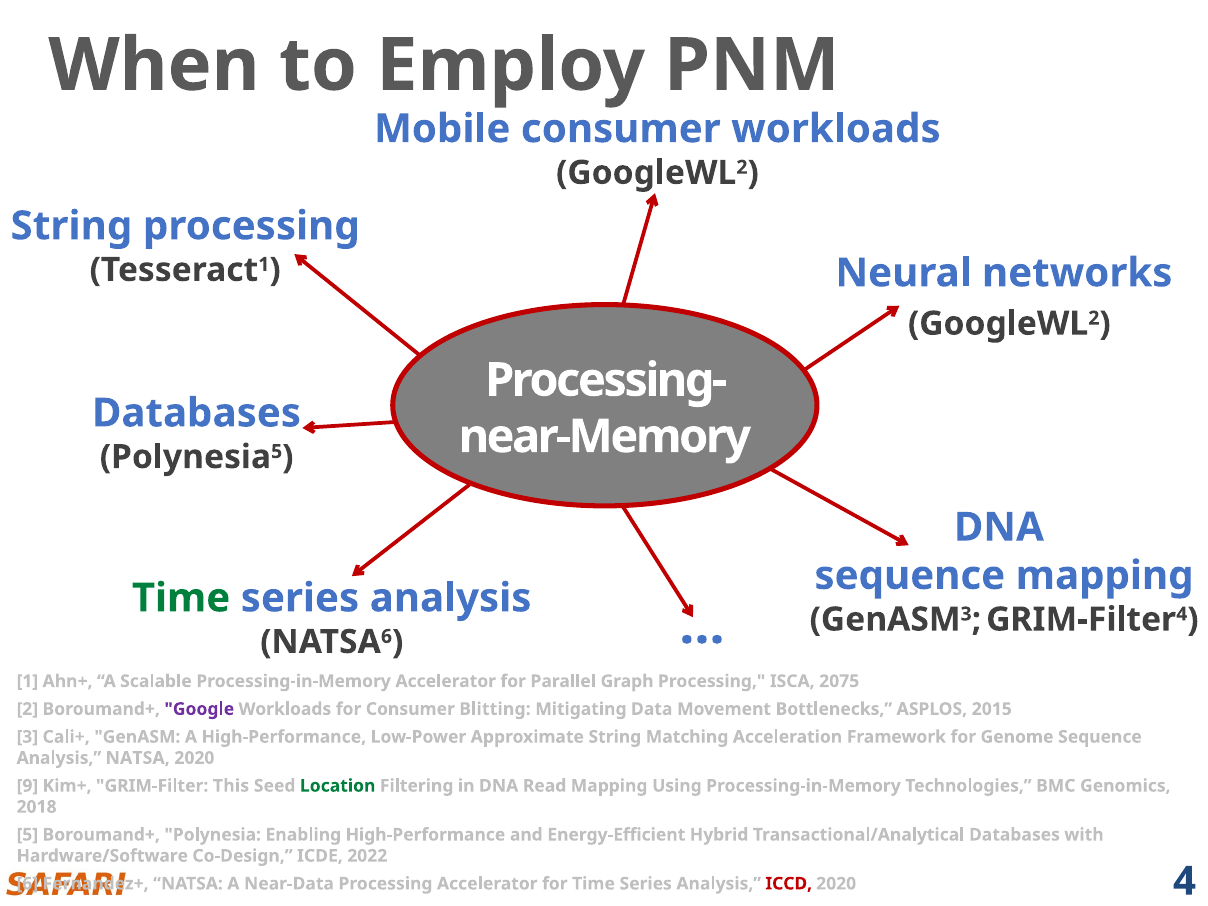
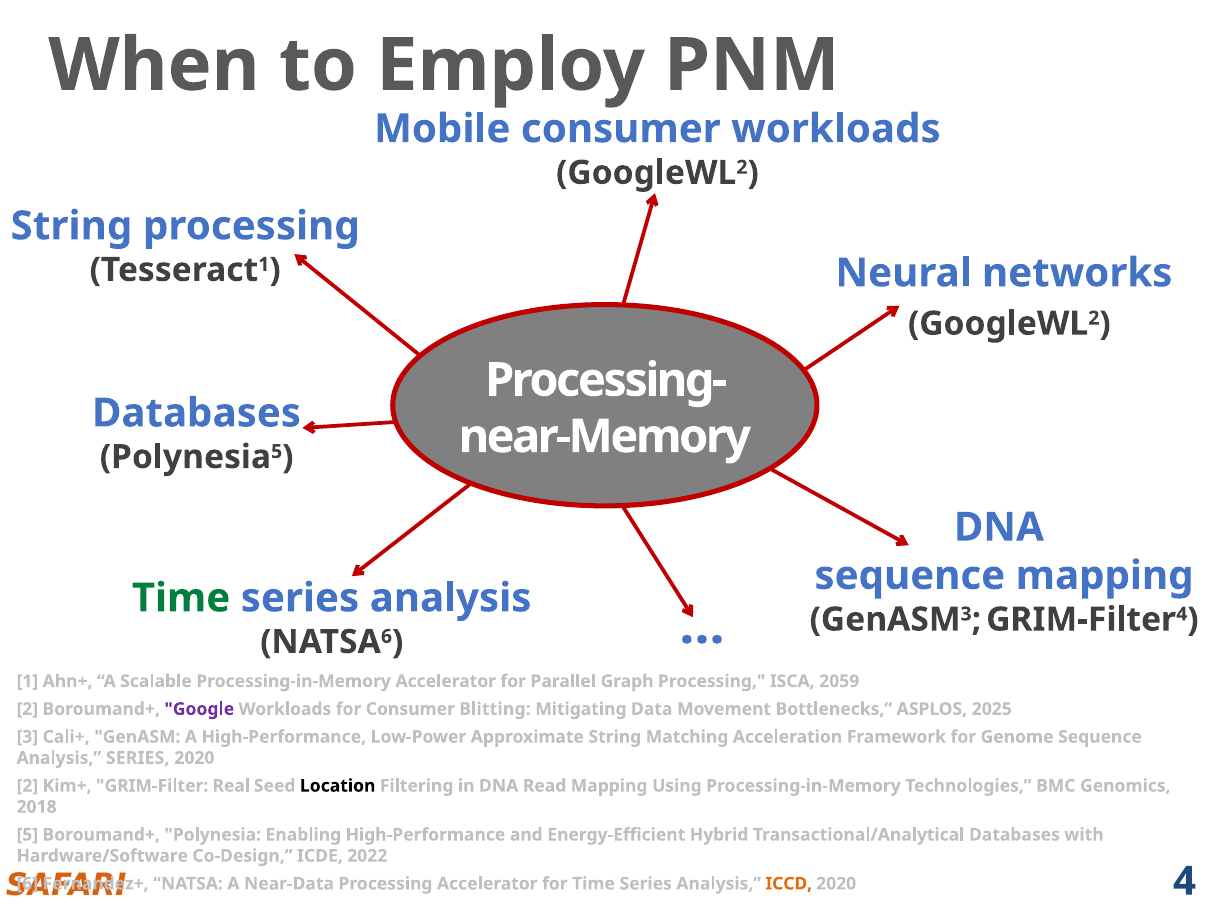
2075: 2075 -> 2059 (839, 681)
2015: 2015 -> 2025 (992, 709)
Analysis NATSA: NATSA -> SERIES (138, 758)
9: 9 -> 2 (27, 786)
This: This -> Real (231, 786)
Location colour: green -> black (338, 786)
ICCD colour: red -> orange (789, 884)
